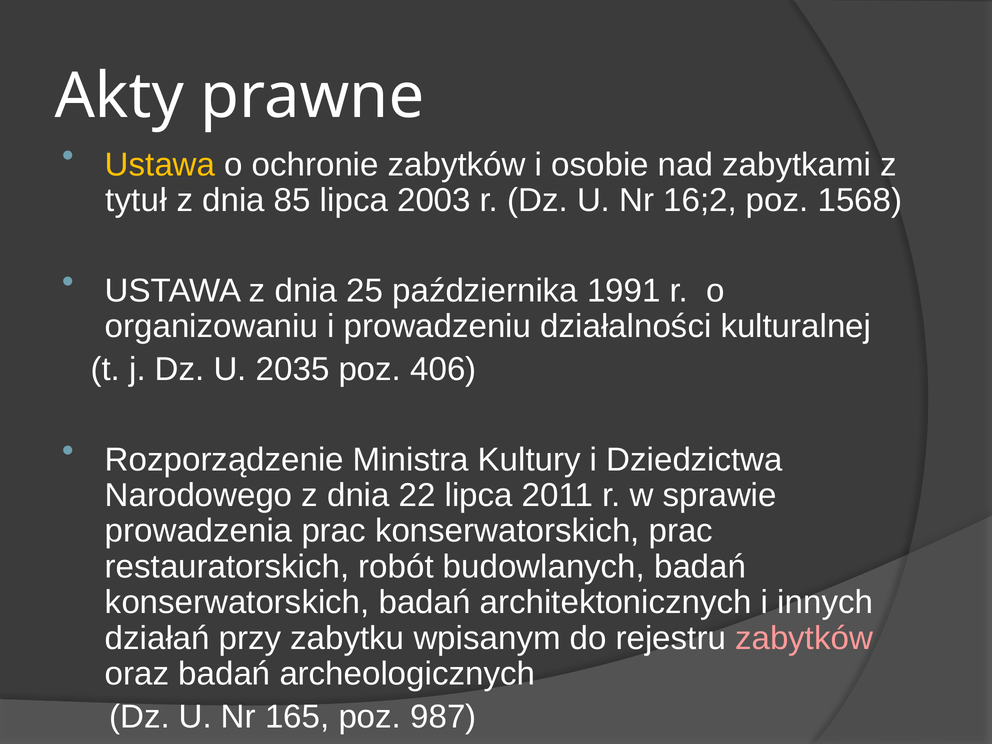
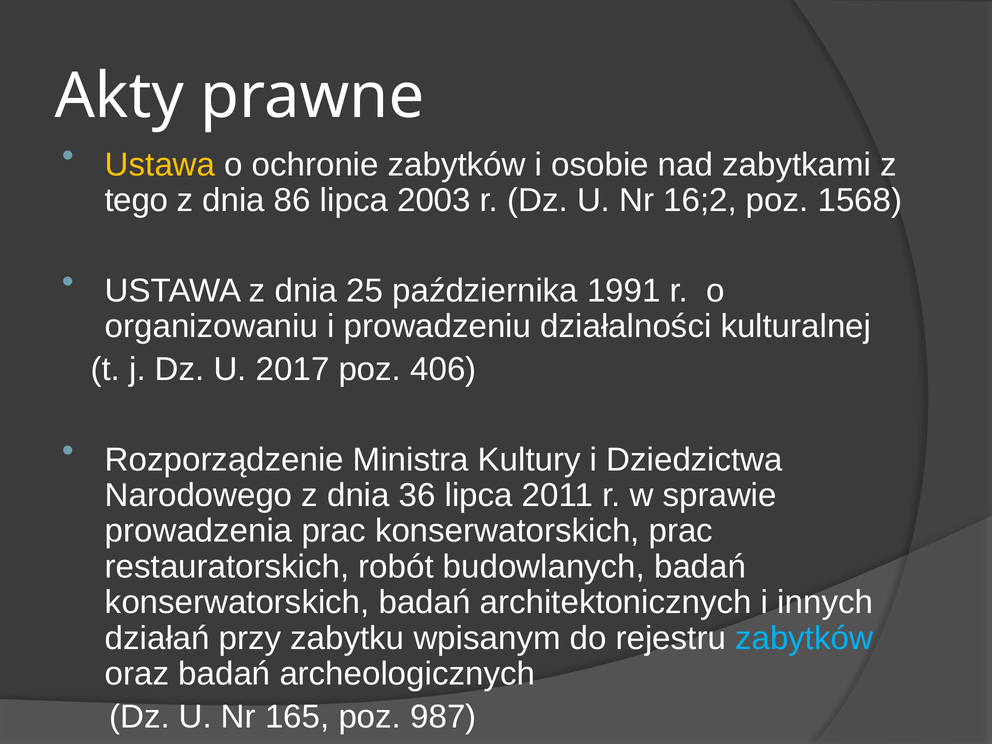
tytuł: tytuł -> tego (136, 200)
85: 85 -> 86 (292, 200)
2035: 2035 -> 2017 (293, 369)
22: 22 -> 36 (417, 495)
zabytków colour: pink -> light blue (804, 638)
